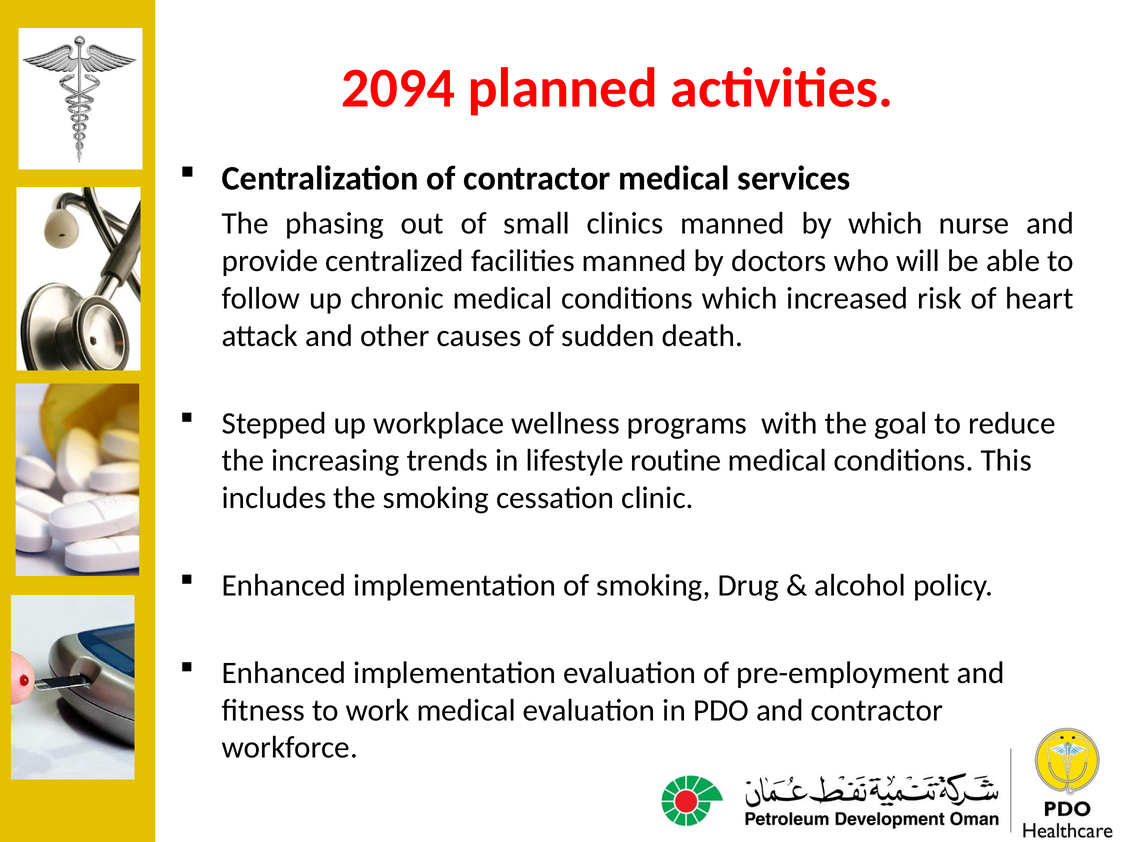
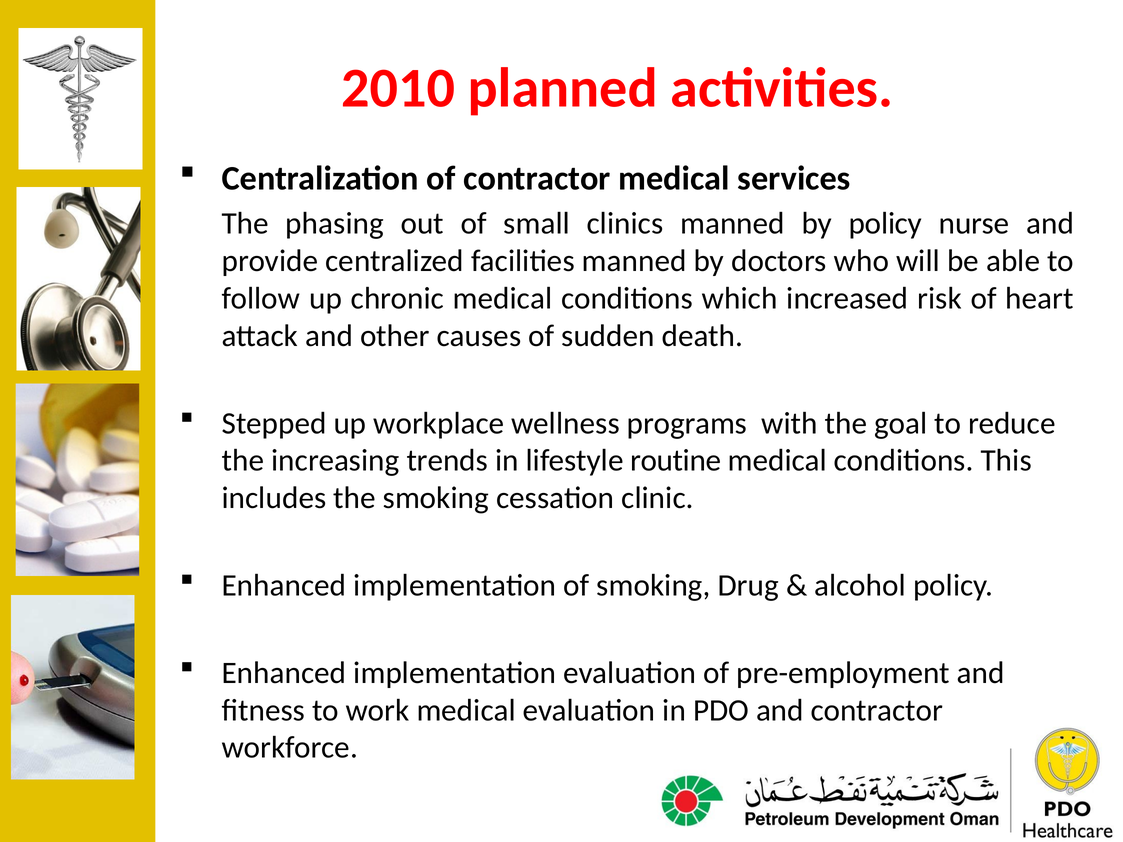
2094: 2094 -> 2010 (398, 88)
by which: which -> policy (885, 224)
